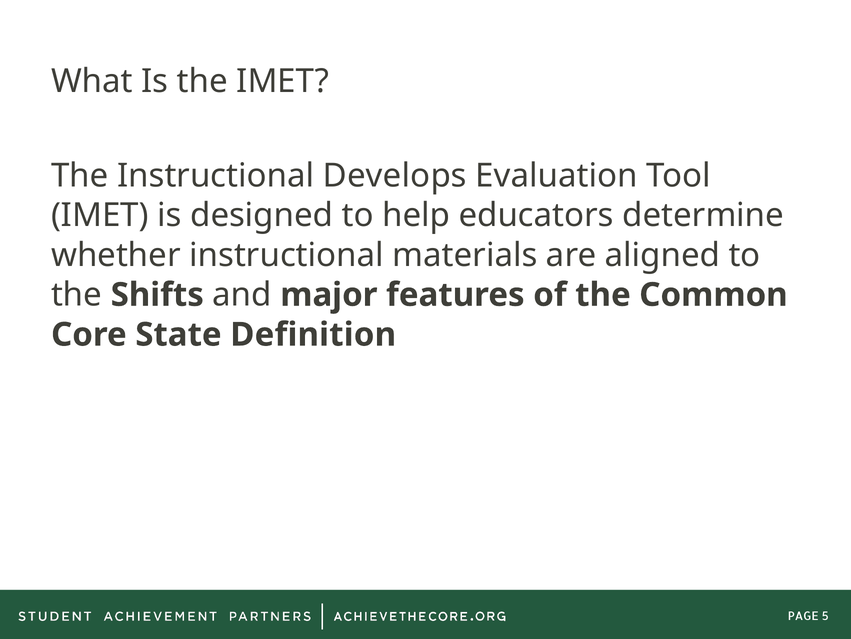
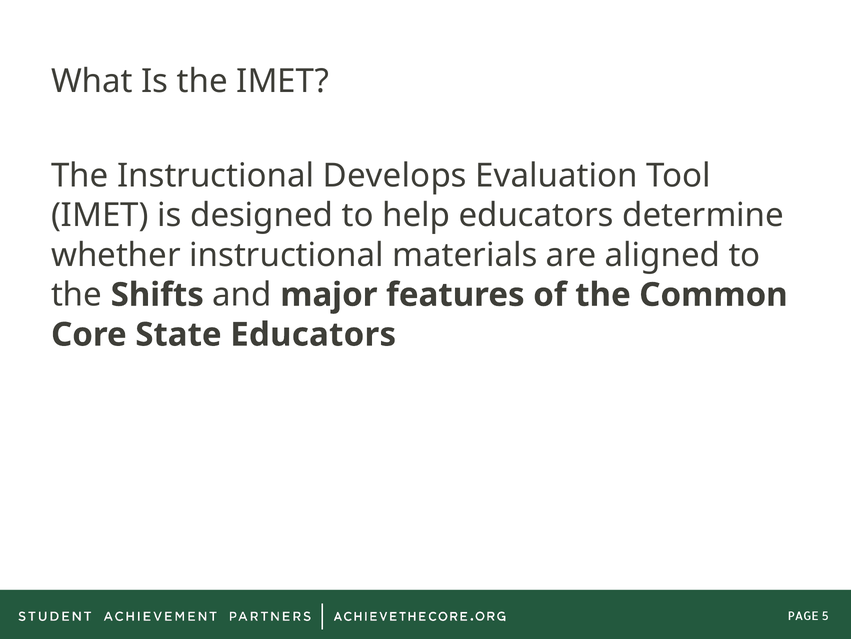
State Definition: Definition -> Educators (313, 334)
